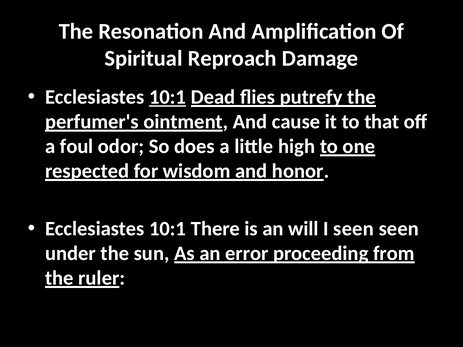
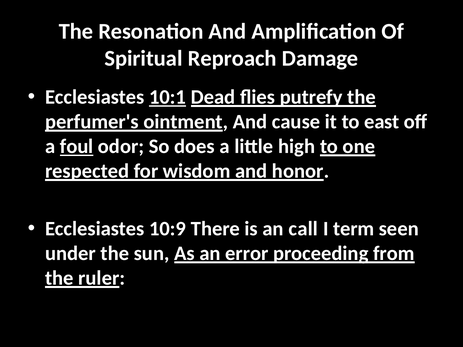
that: that -> east (382, 122)
foul underline: none -> present (77, 147)
10:1: 10:1 -> 10:9 (168, 229)
will: will -> call (303, 229)
I seen: seen -> term (354, 229)
